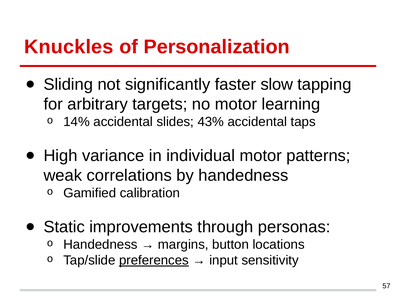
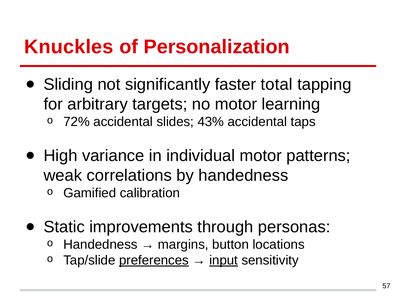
slow: slow -> total (277, 84)
14%: 14% -> 72% (77, 122)
input underline: none -> present (224, 260)
